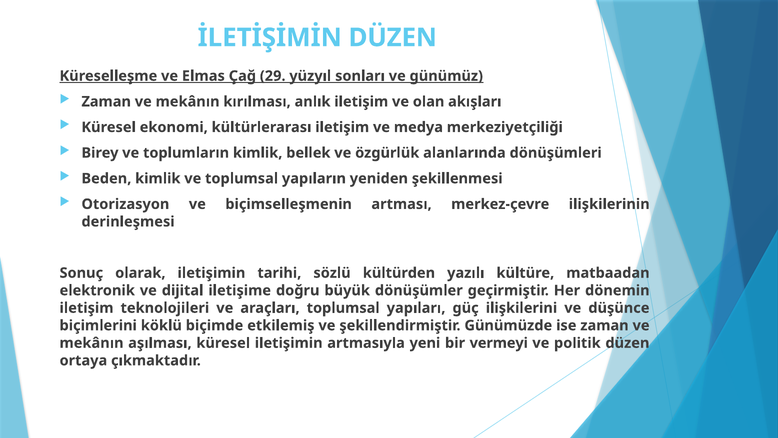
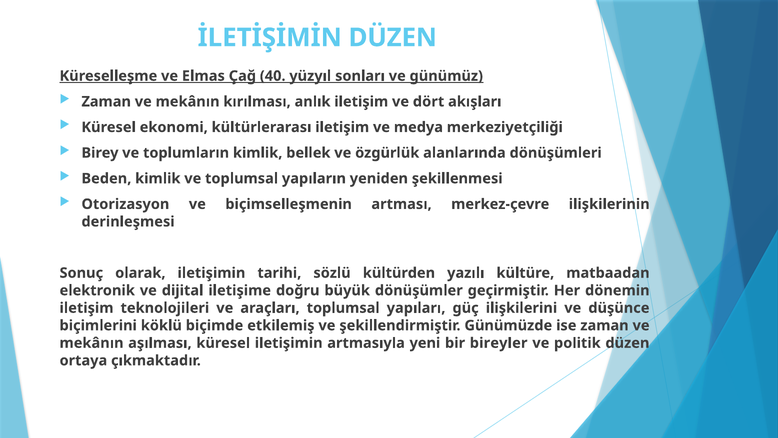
29: 29 -> 40 (273, 76)
olan: olan -> dört (429, 102)
vermeyi: vermeyi -> bireyler (499, 343)
